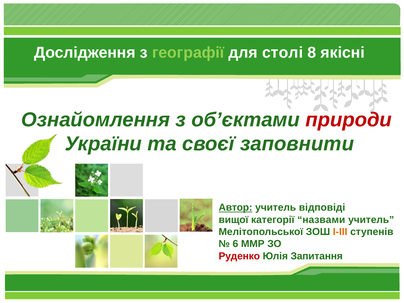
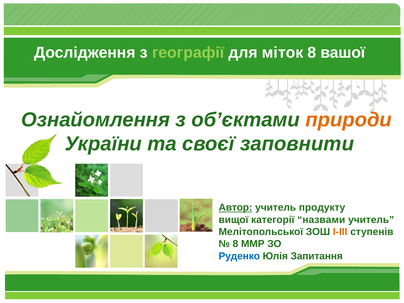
столі: столі -> міток (283, 53)
якісні: якісні -> вашої (343, 53)
природи colour: red -> orange (349, 120)
відповіді: відповіді -> продукту (322, 208)
6: 6 -> 8 (235, 244)
Руденко colour: red -> blue (239, 256)
